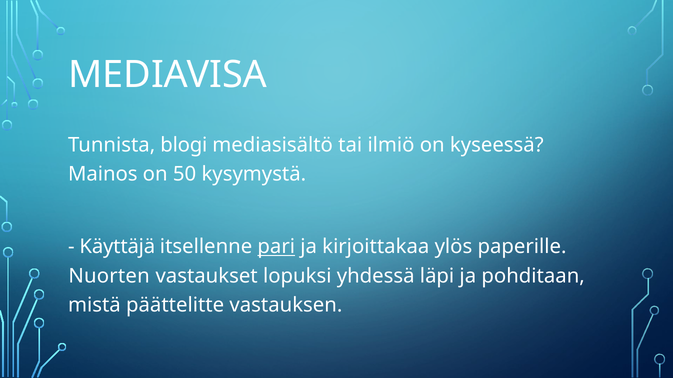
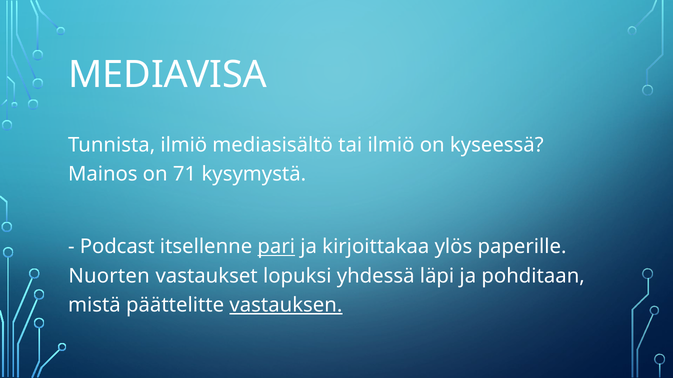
Tunnista blogi: blogi -> ilmiö (184, 145)
50: 50 -> 71 (185, 174)
Käyttäjä: Käyttäjä -> Podcast (117, 247)
vastauksen underline: none -> present (286, 306)
